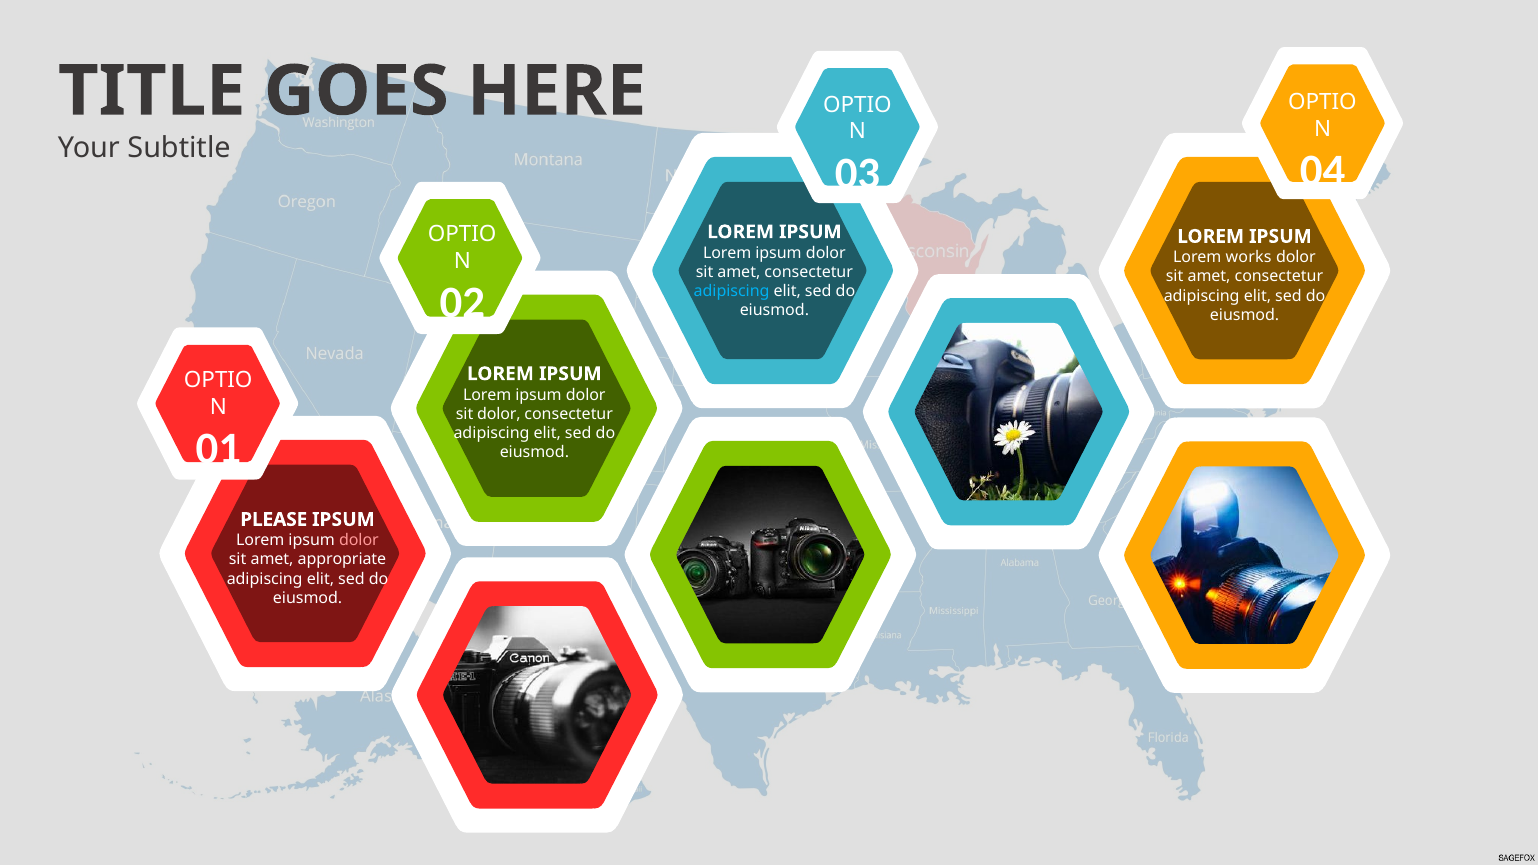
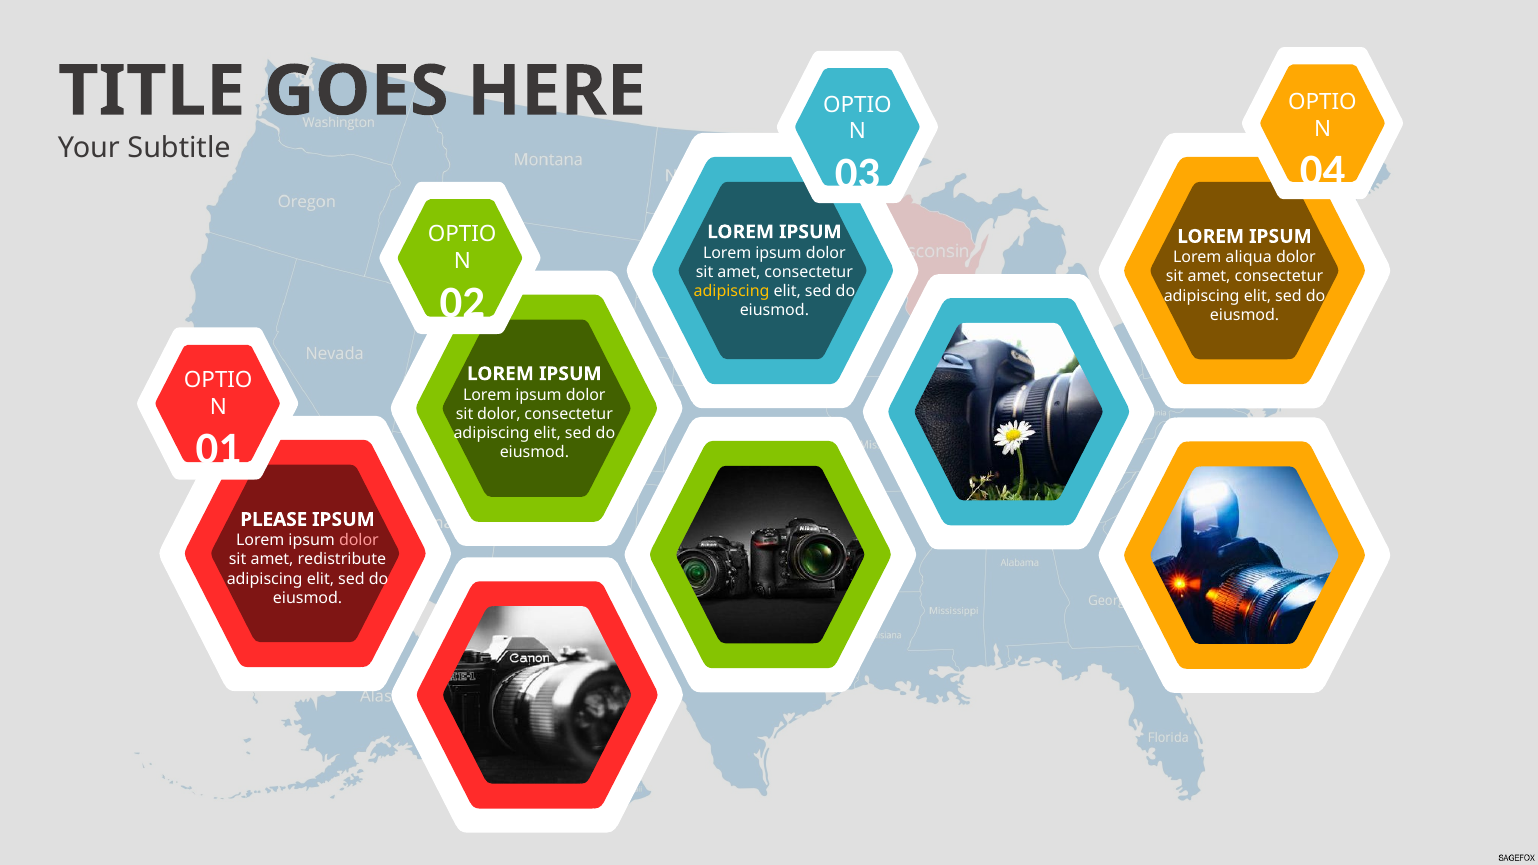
works: works -> aliqua (1249, 257)
adipiscing colour: light blue -> yellow (732, 291)
appropriate: appropriate -> redistribute (342, 560)
